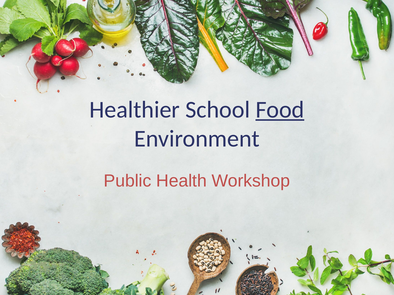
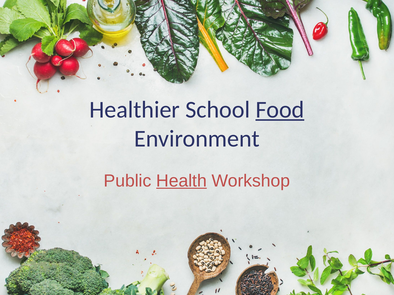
Health underline: none -> present (181, 181)
